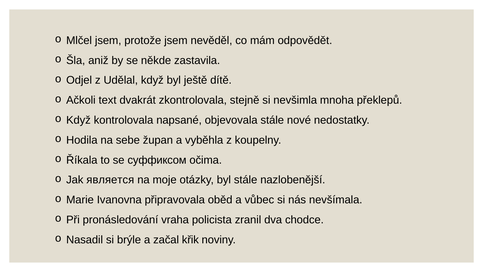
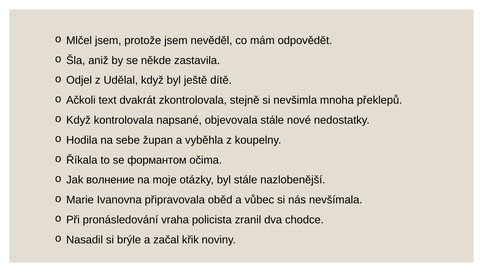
суффиксом: суффиксом -> формантом (157, 160)
является: является -> волнение (110, 180)
